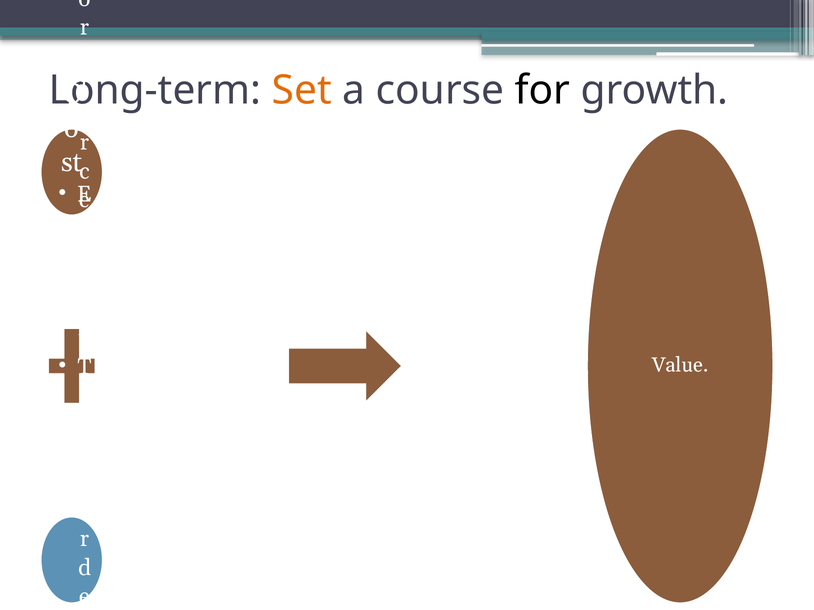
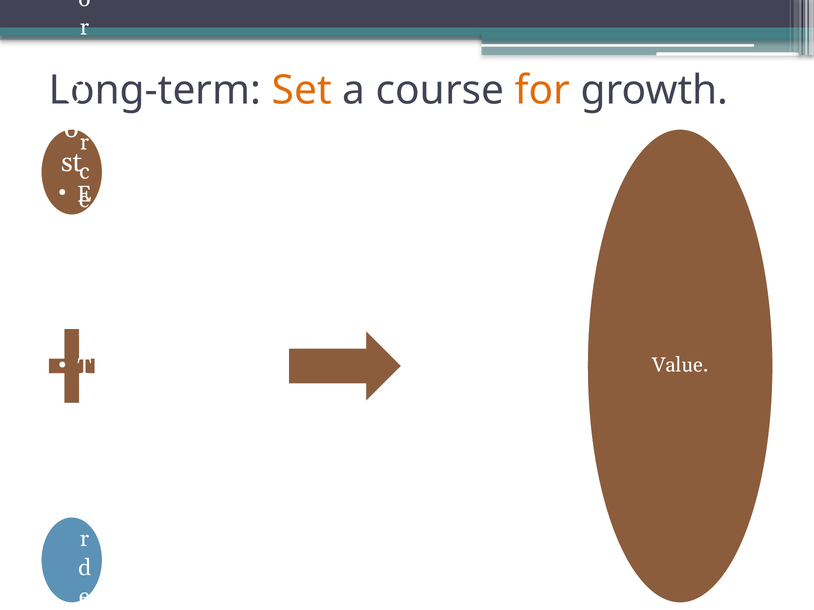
for colour: black -> orange (543, 91)
